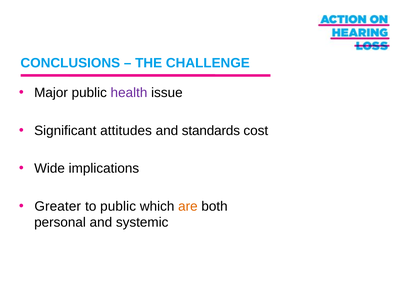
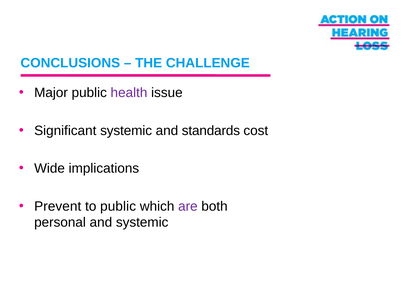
Significant attitudes: attitudes -> systemic (126, 131)
Greater: Greater -> Prevent (58, 206)
are colour: orange -> purple (188, 206)
